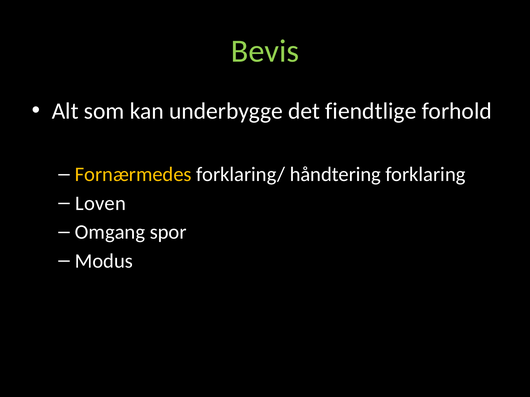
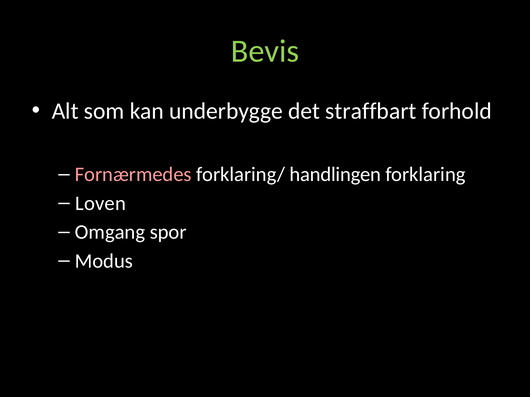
fiendtlige: fiendtlige -> straffbart (371, 111)
Fornærmedes colour: yellow -> pink (133, 175)
håndtering: håndtering -> handlingen (335, 175)
